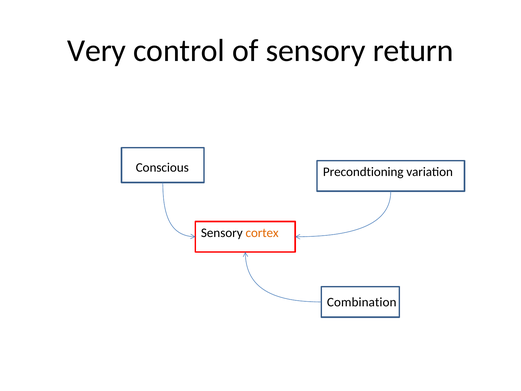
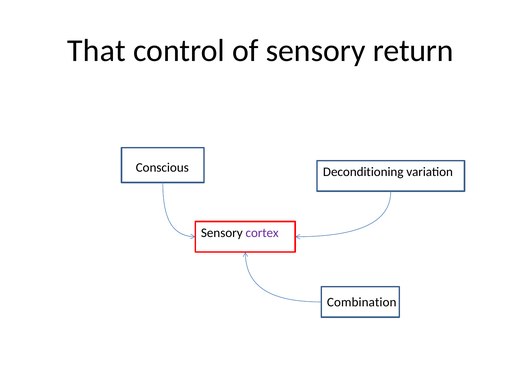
Very: Very -> That (96, 50)
Precondtioning: Precondtioning -> Deconditioning (363, 172)
cortex colour: orange -> purple (262, 233)
